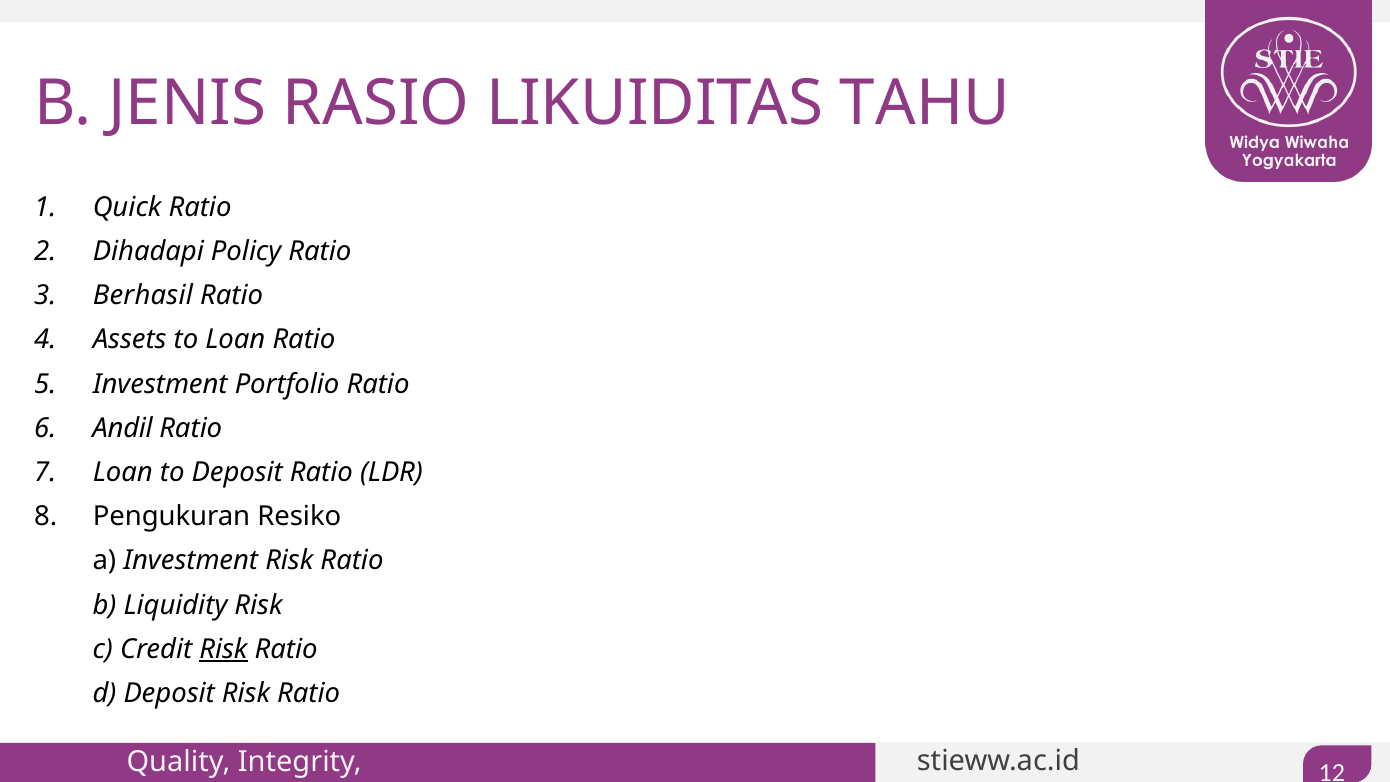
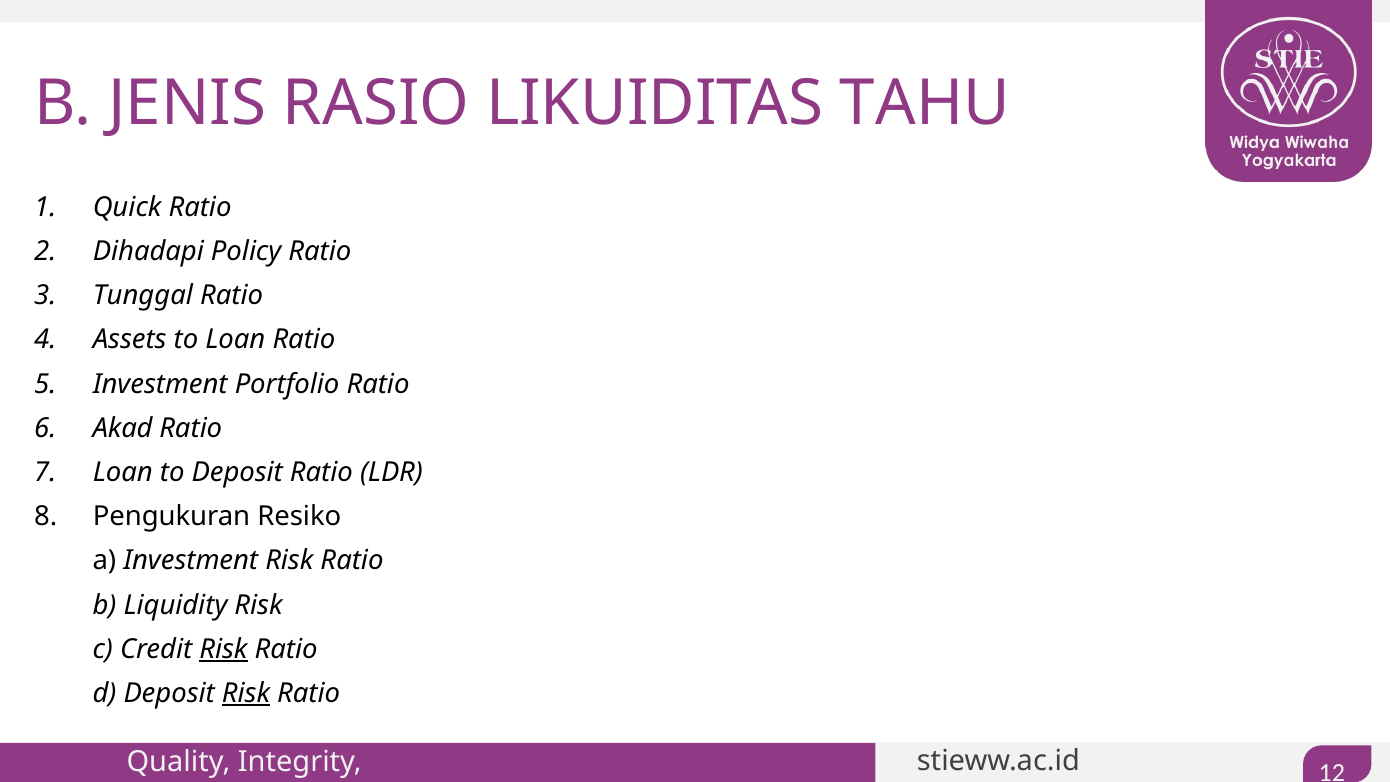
Berhasil: Berhasil -> Tunggal (143, 296)
Andil: Andil -> Akad (123, 428)
Risk underline: none -> present (246, 693)
